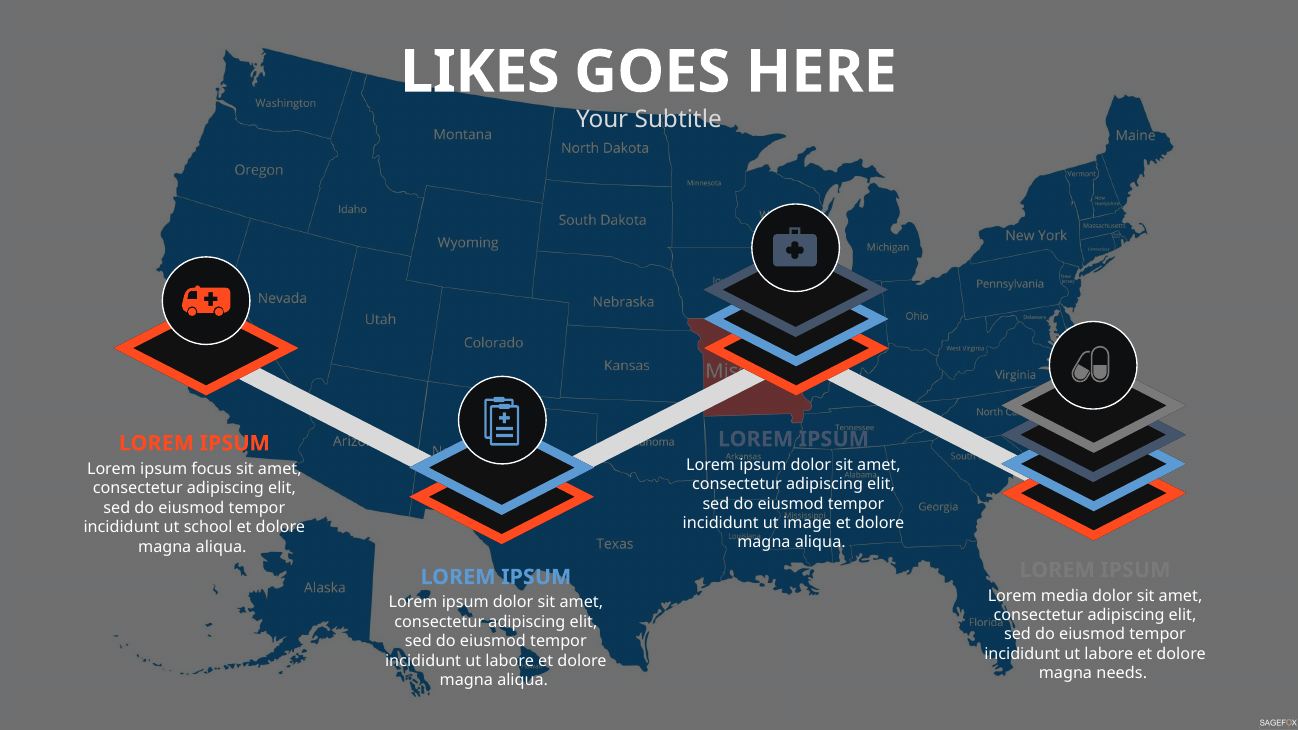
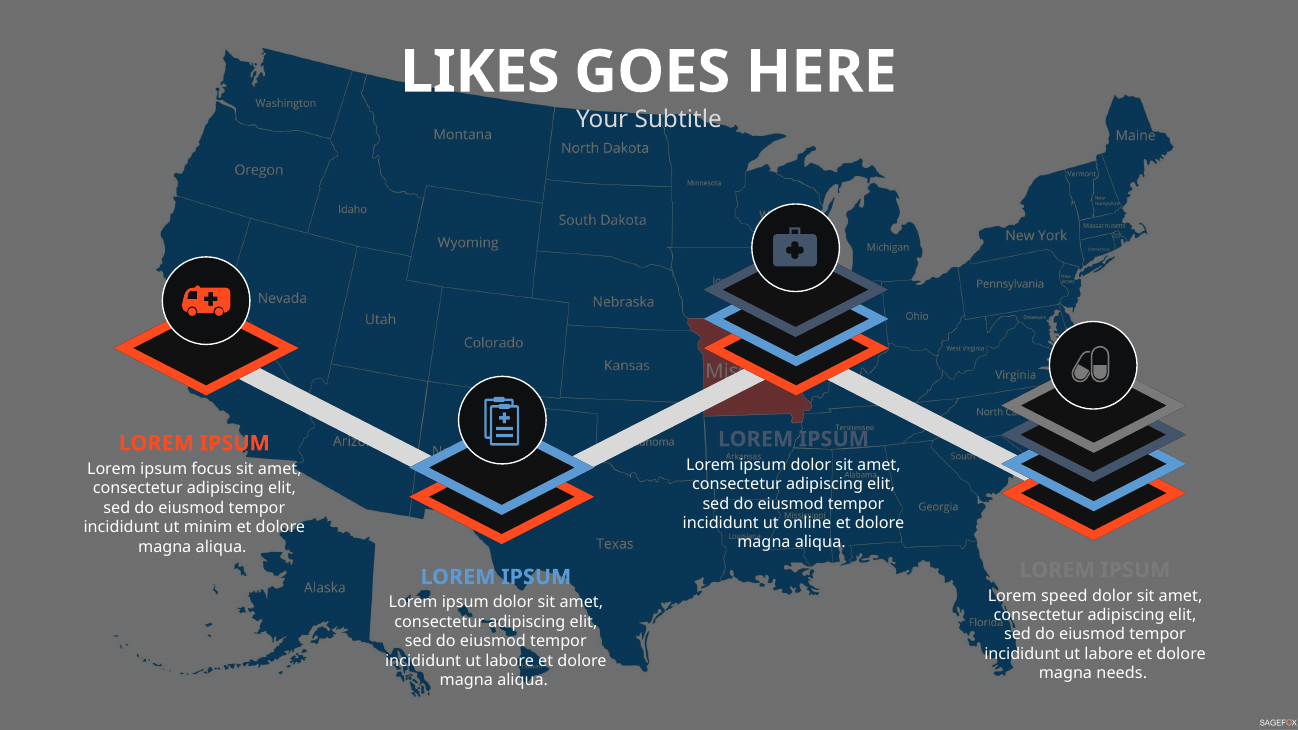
image: image -> online (807, 523)
school: school -> minim (208, 527)
media: media -> speed (1064, 596)
